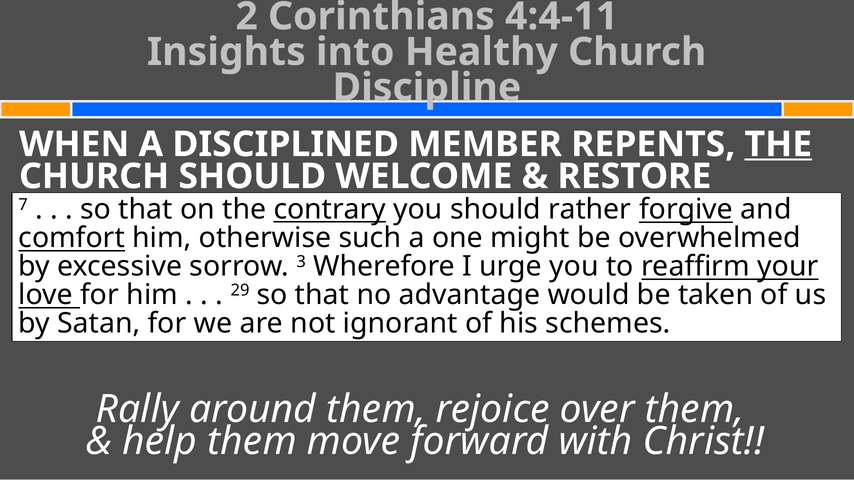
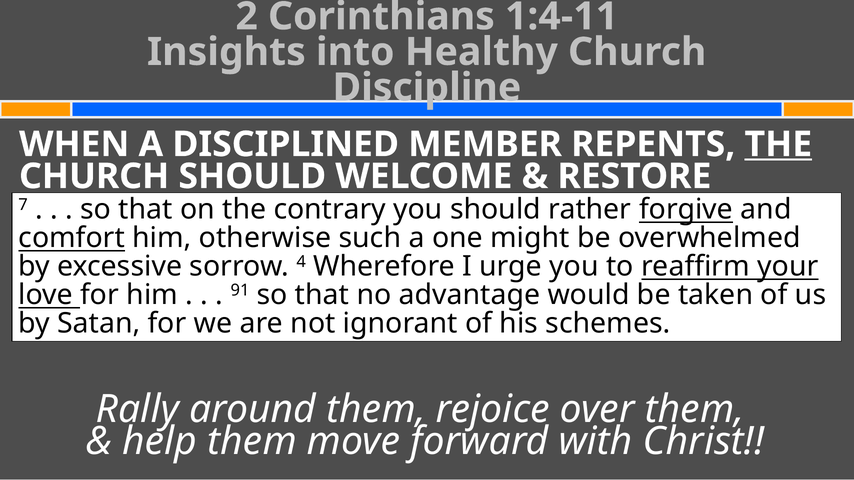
4:4-11: 4:4-11 -> 1:4-11 (562, 16)
contrary underline: present -> none (330, 210)
3: 3 -> 4 (301, 262)
29: 29 -> 91 (240, 290)
